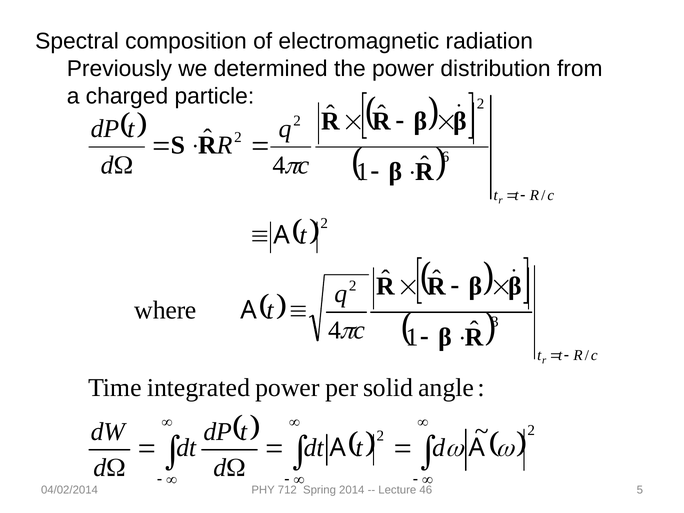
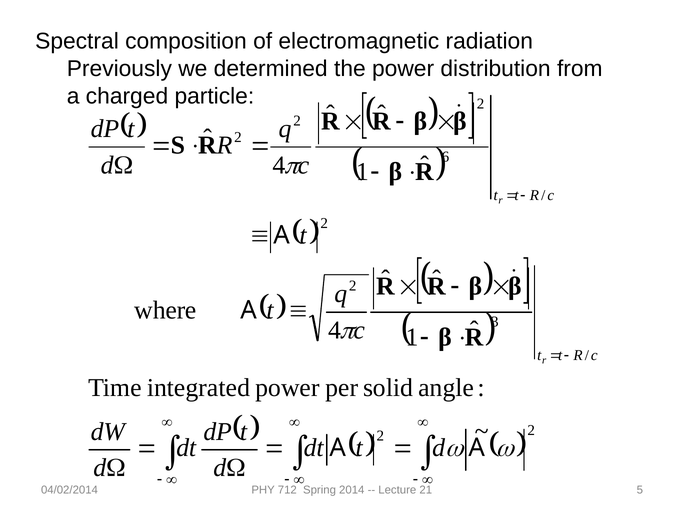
46: 46 -> 21 (426, 490)
